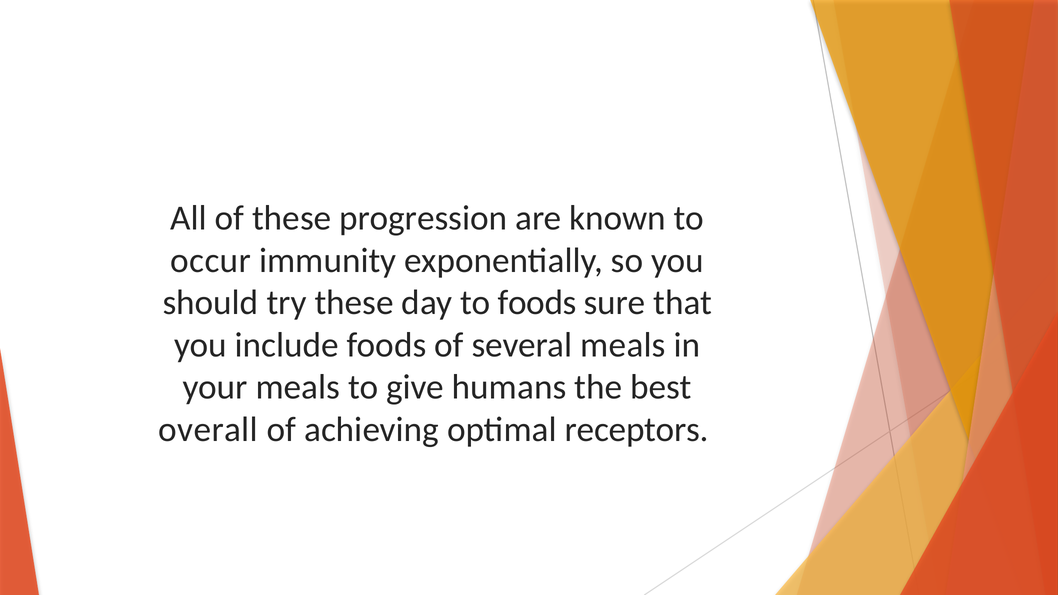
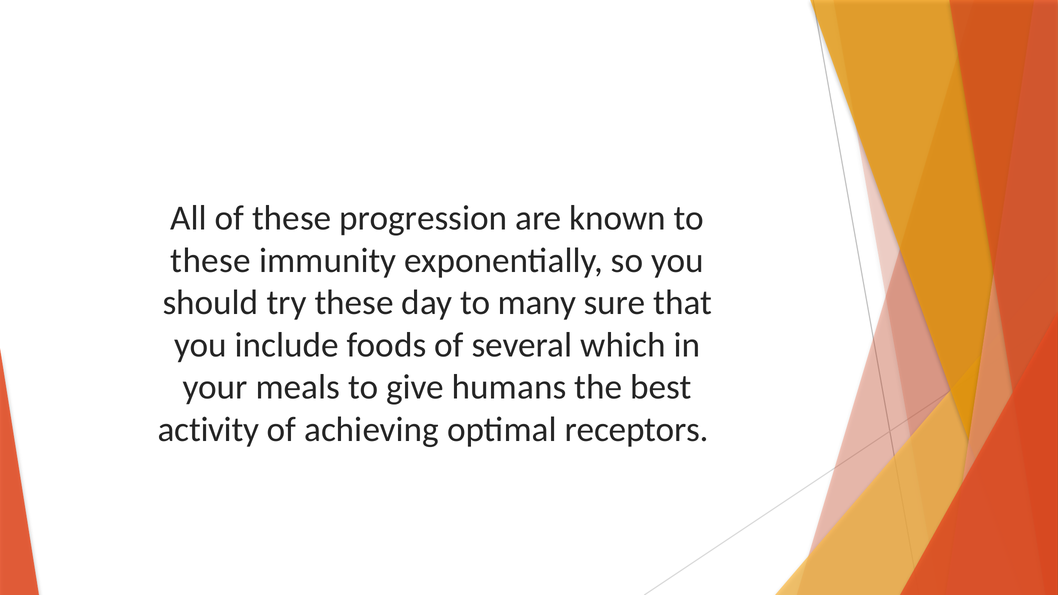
occur: occur -> these (211, 260)
to foods: foods -> many (537, 303)
several meals: meals -> which (623, 345)
overall: overall -> activity (209, 430)
